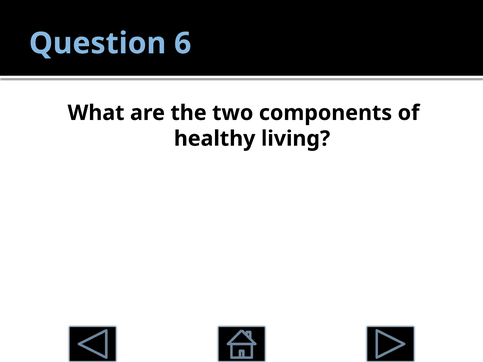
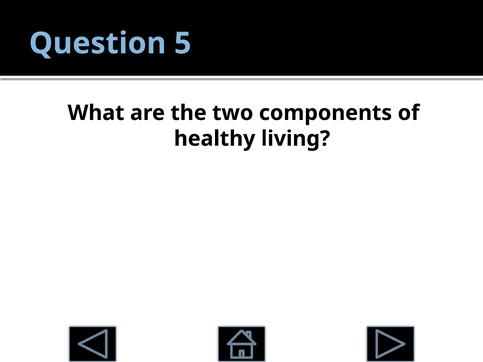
6: 6 -> 5 (183, 43)
